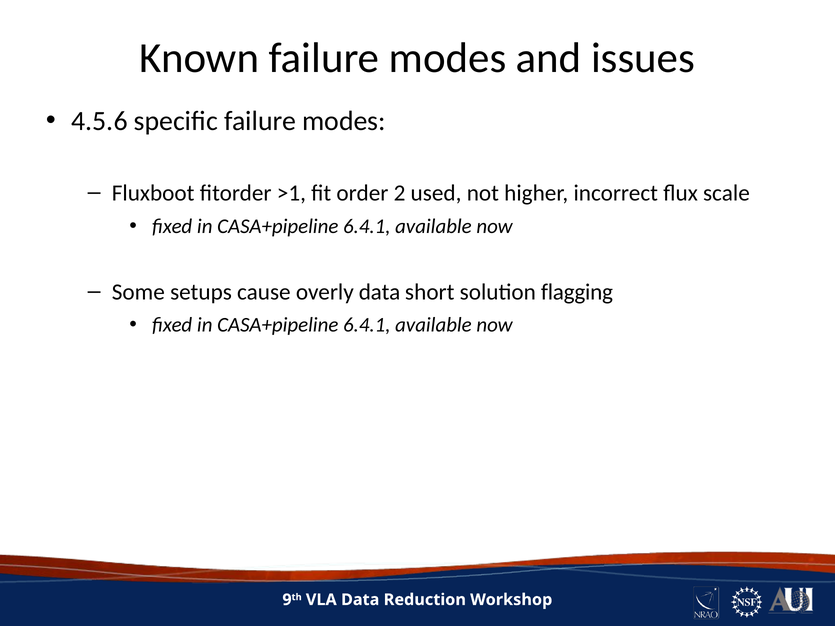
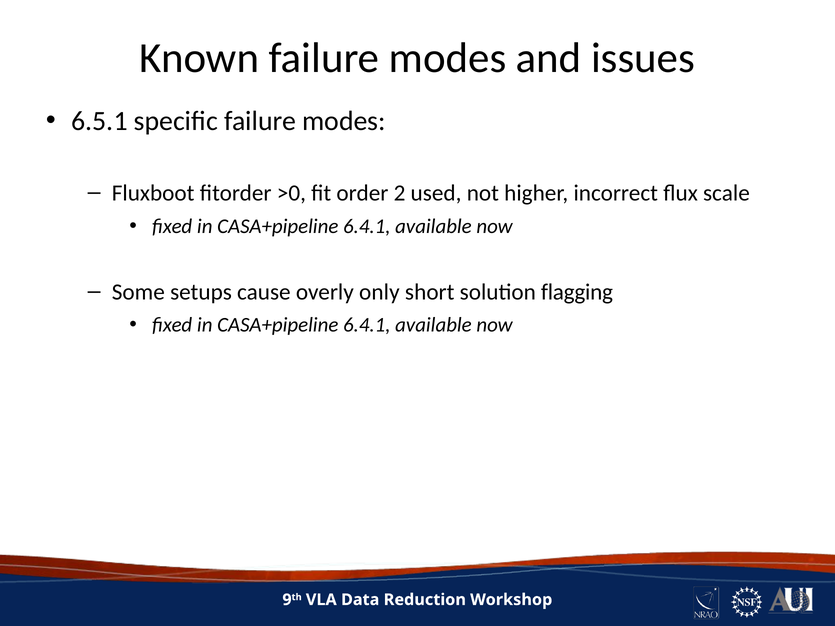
4.5.6: 4.5.6 -> 6.5.1 (99, 121)
>1: >1 -> >0 (291, 193)
overly data: data -> only (379, 292)
